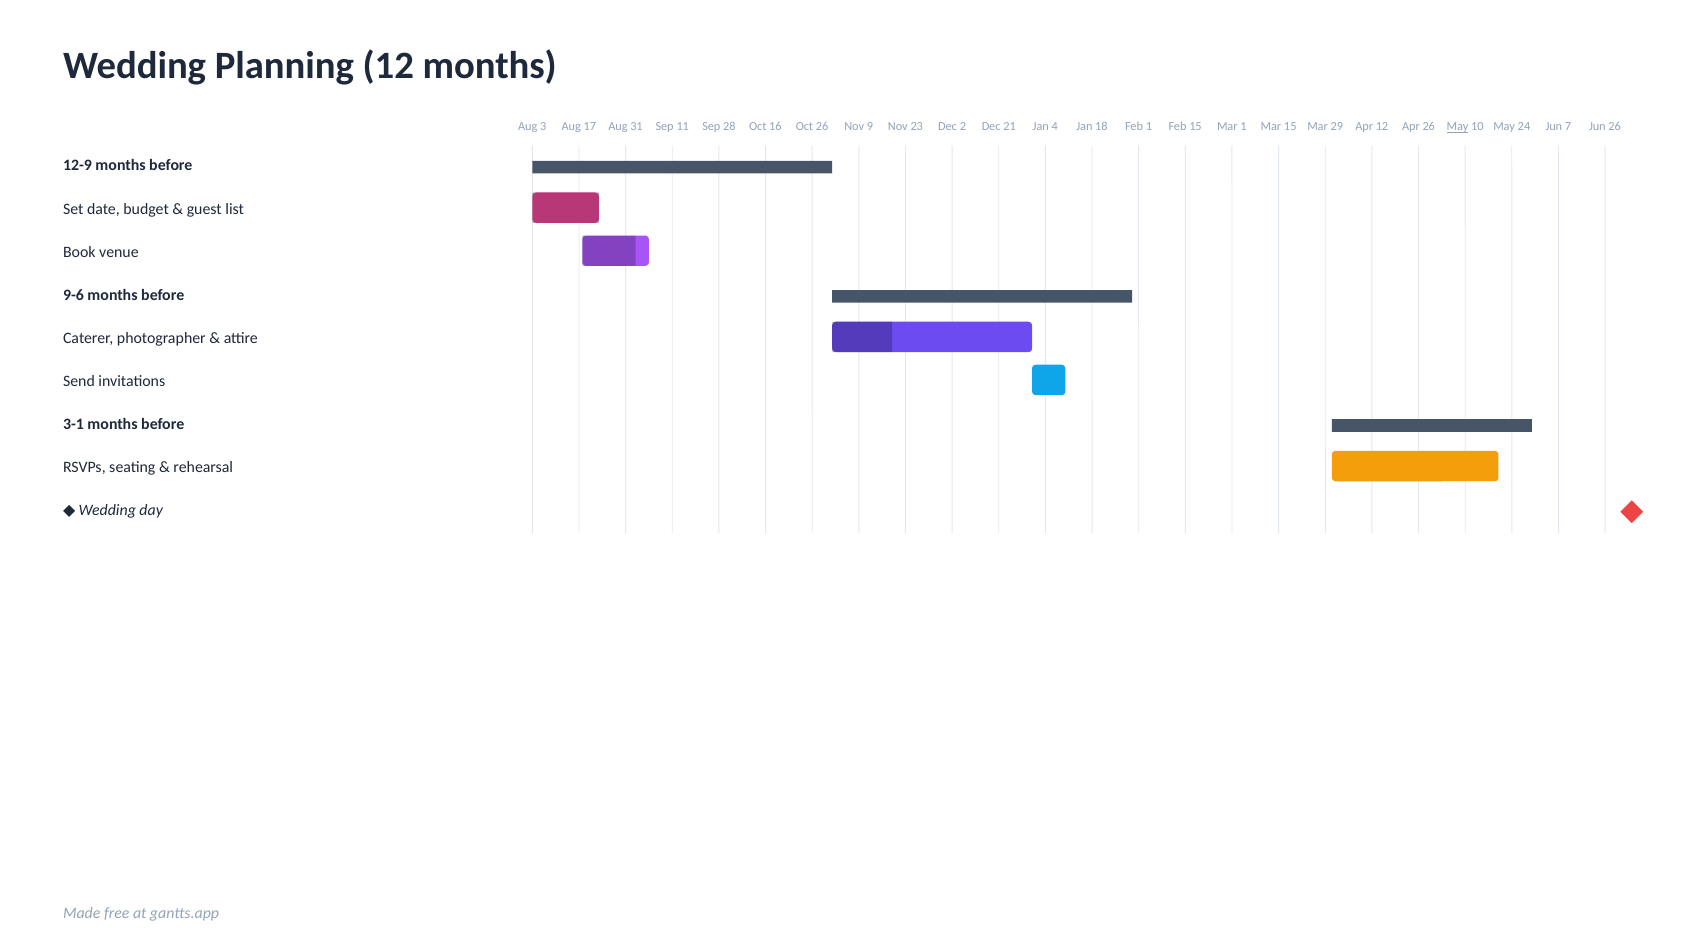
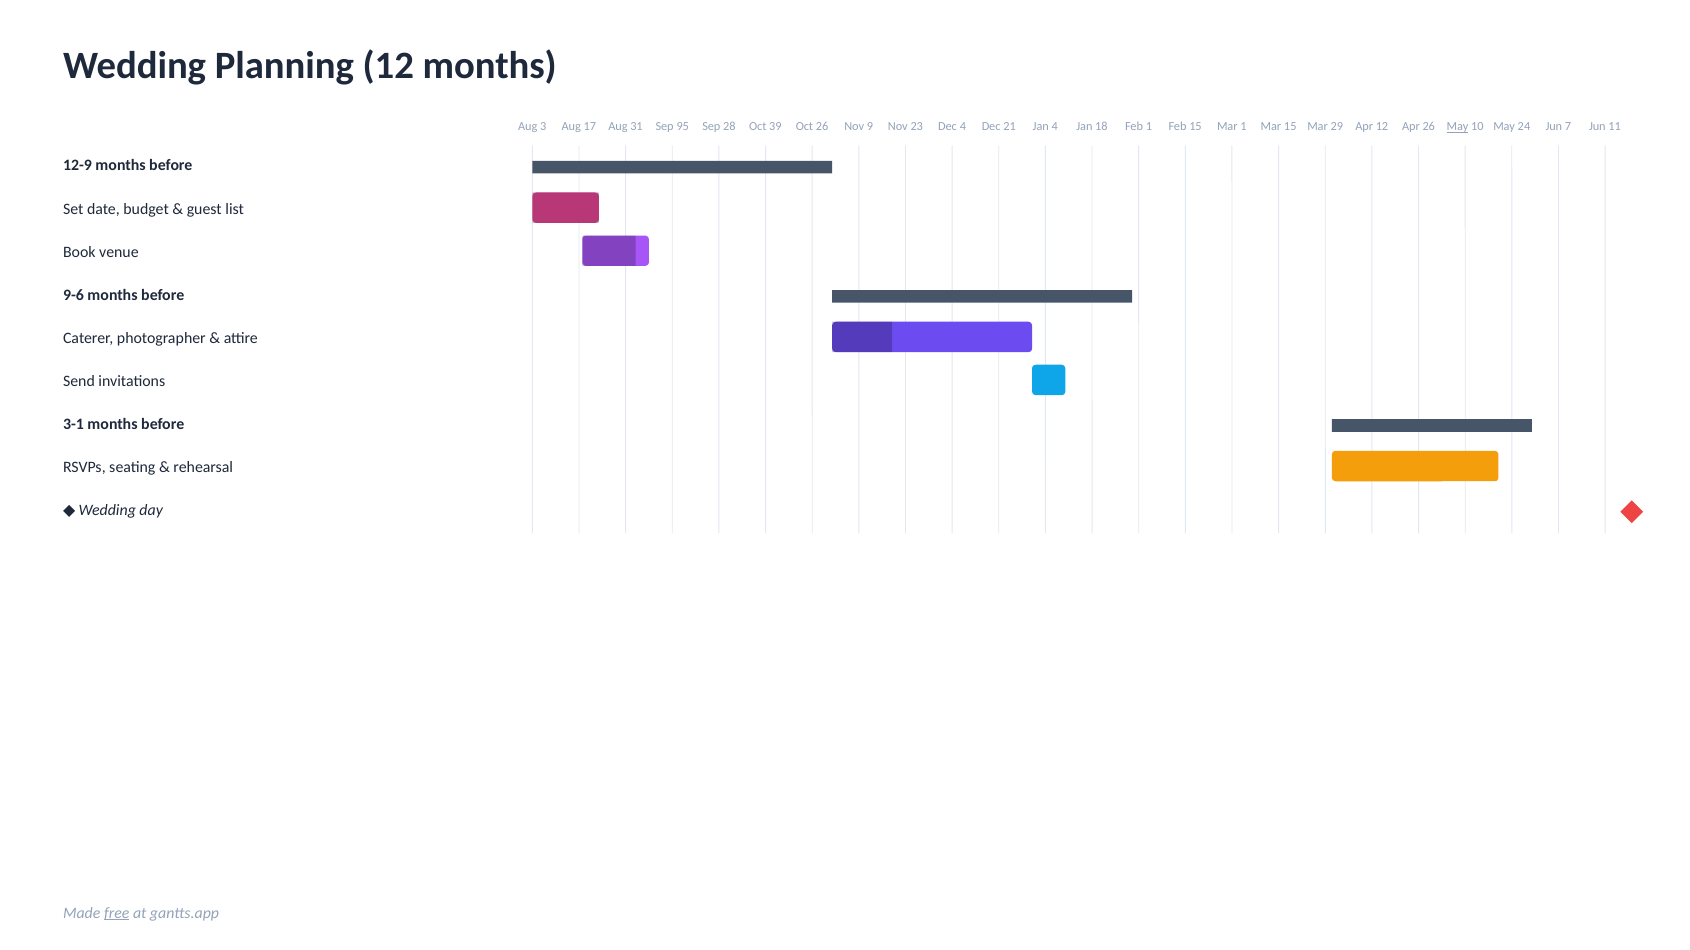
11: 11 -> 95 (683, 127)
16: 16 -> 39 (775, 127)
Dec 2: 2 -> 4 (963, 127)
Jun 26: 26 -> 11 (1615, 127)
free underline: none -> present (117, 914)
